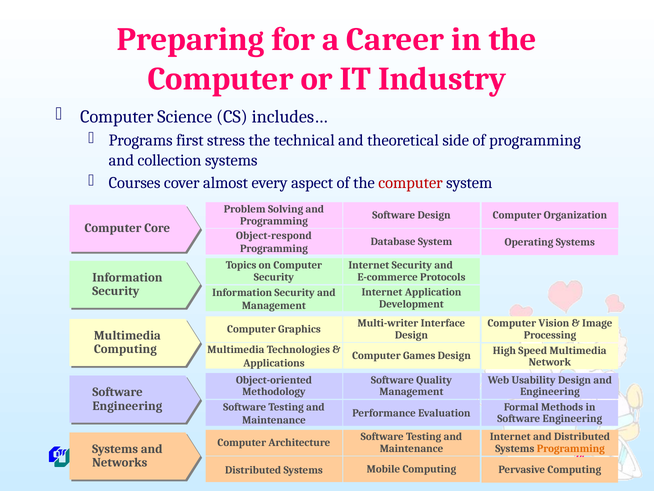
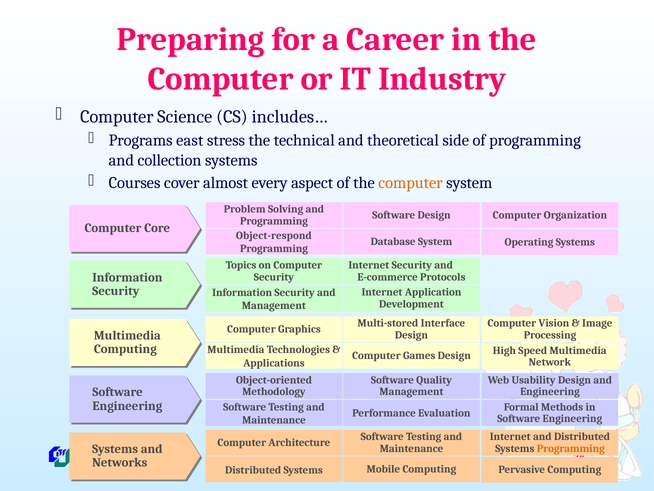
first: first -> east (190, 140)
computer colour: red -> orange (411, 183)
Multi-writer: Multi-writer -> Multi-stored (388, 323)
